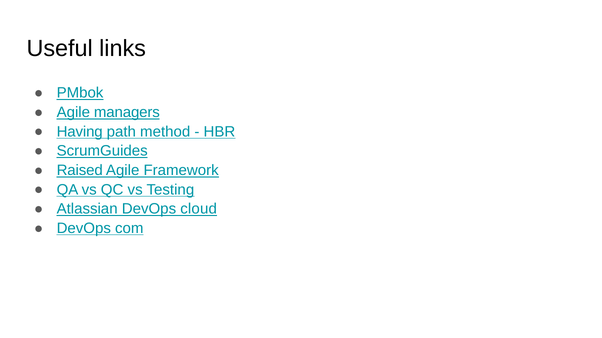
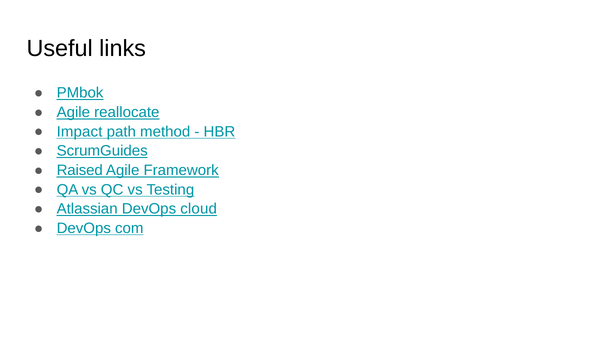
managers: managers -> reallocate (127, 112)
Having: Having -> Impact (80, 132)
